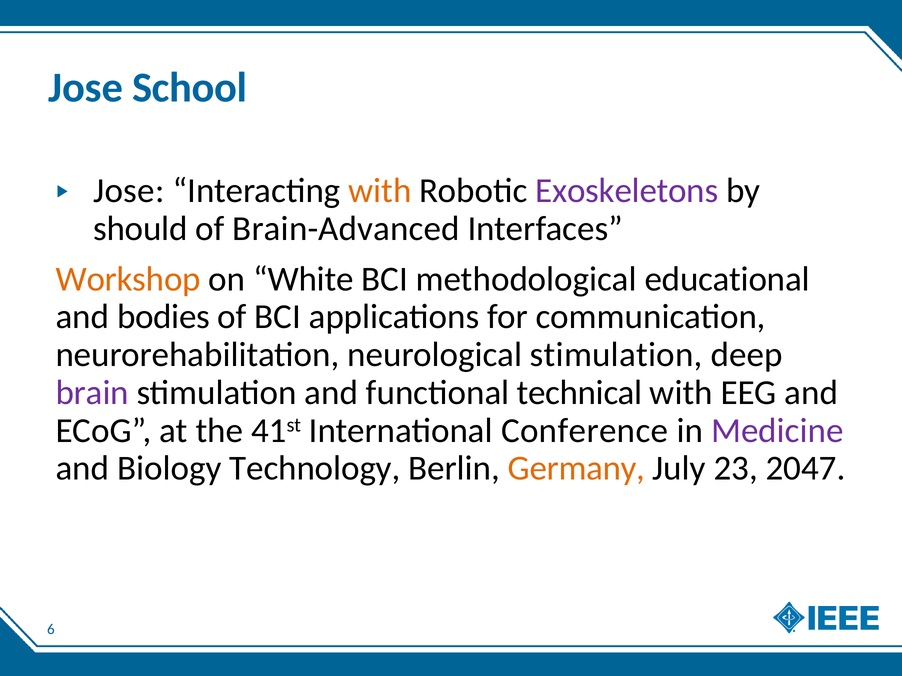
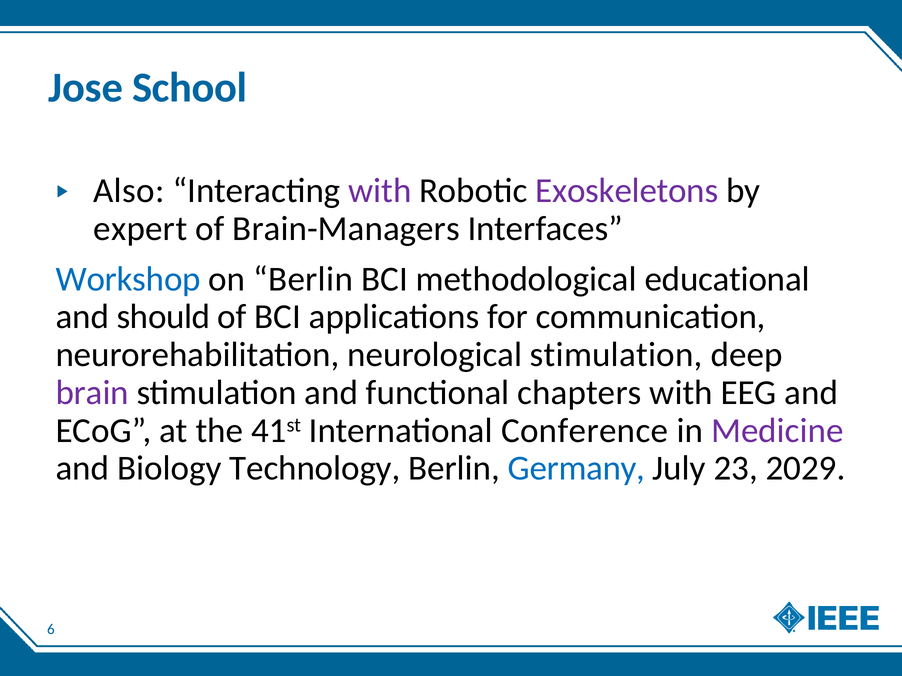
Jose: Jose -> Also (129, 191)
with colour: orange -> purple (380, 191)
should: should -> expert (140, 229)
Brain-Advanced: Brain-Advanced -> Brain-Managers (346, 229)
Workshop colour: orange -> blue (128, 279)
on White: White -> Berlin (303, 279)
bodies: bodies -> should (163, 317)
technical: technical -> chapters (579, 393)
Germany colour: orange -> blue (576, 469)
2047: 2047 -> 2029 (806, 469)
